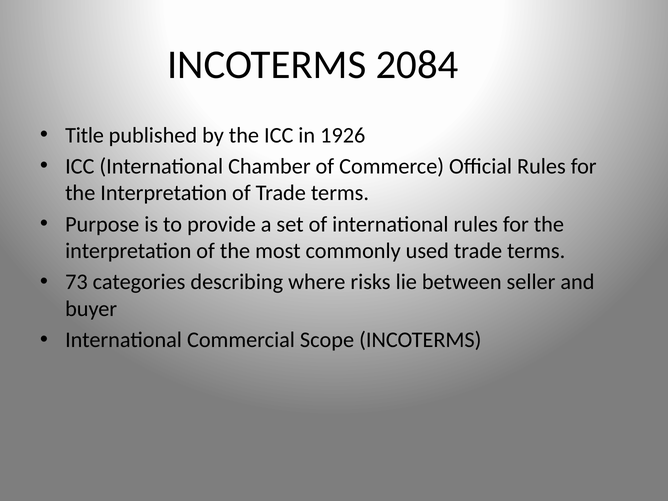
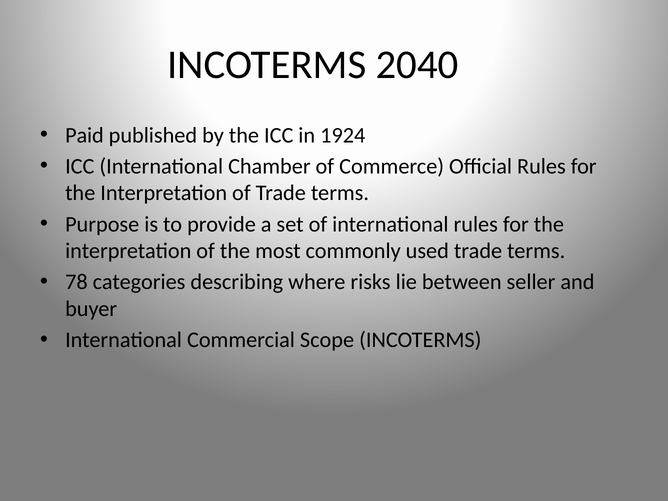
2084: 2084 -> 2040 (417, 65)
Title: Title -> Paid (84, 135)
1926: 1926 -> 1924 (343, 135)
73: 73 -> 78 (76, 282)
